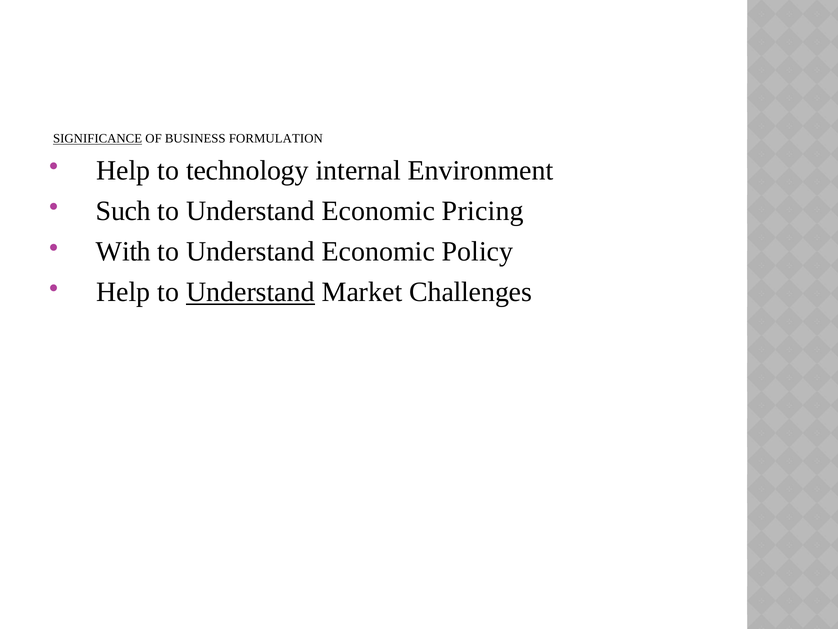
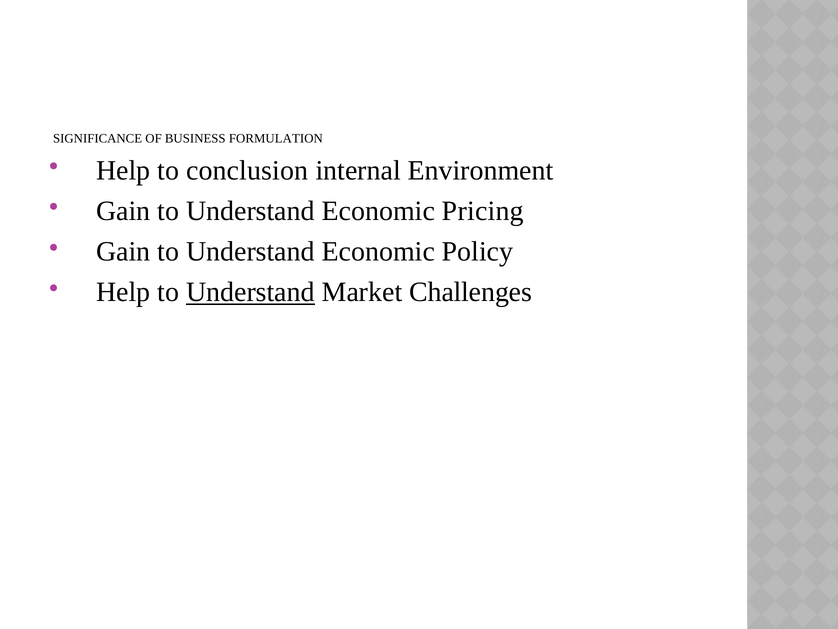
SIGNIFICANCE underline: present -> none (98, 139)
technology: technology -> conclusion (247, 170)
Such: Such -> Gain (123, 211)
With: With -> Gain (123, 251)
